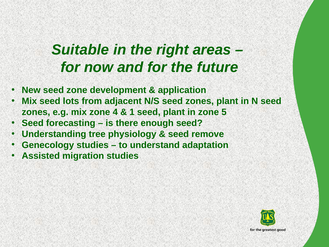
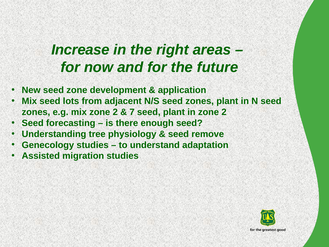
Suitable: Suitable -> Increase (80, 50)
mix zone 4: 4 -> 2 (115, 112)
1: 1 -> 7 (132, 112)
in zone 5: 5 -> 2 (224, 112)
